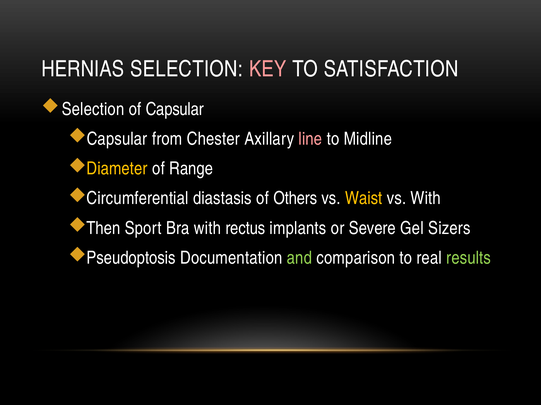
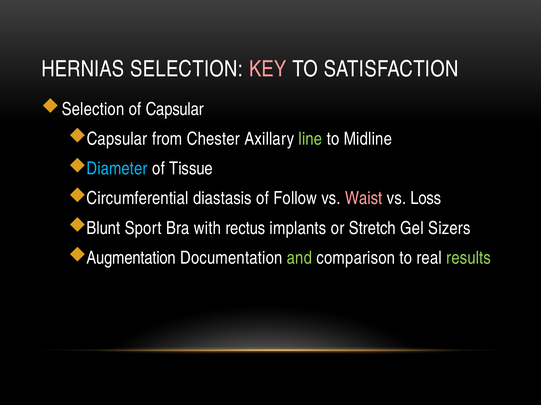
line colour: pink -> light green (310, 139)
Diameter colour: yellow -> light blue (117, 169)
Range: Range -> Tissue (191, 169)
Others: Others -> Follow (295, 199)
Waist colour: yellow -> pink (364, 199)
vs With: With -> Loss (426, 199)
Then: Then -> Blunt (103, 228)
Severe: Severe -> Stretch (372, 228)
Pseudoptosis: Pseudoptosis -> Augmentation (131, 258)
